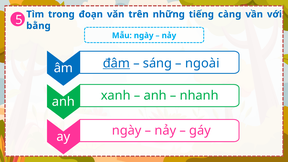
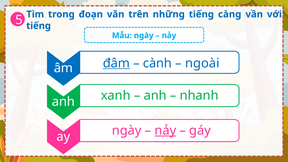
bằng: bằng -> tiếng (39, 26)
sáng: sáng -> cành (157, 63)
nảy underline: none -> present (165, 131)
